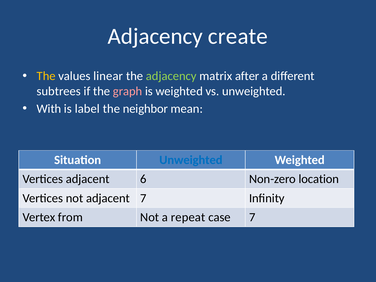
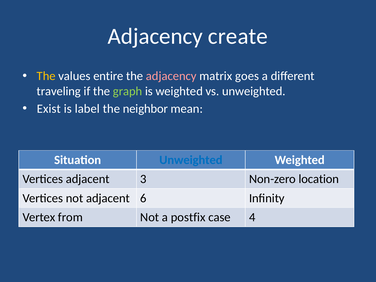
linear: linear -> entire (108, 76)
adjacency colour: light green -> pink (171, 76)
after: after -> goes (247, 76)
subtrees: subtrees -> traveling (59, 91)
graph colour: pink -> light green (128, 91)
With: With -> Exist (49, 109)
6: 6 -> 3 (143, 179)
adjacent 7: 7 -> 6 (143, 198)
repeat: repeat -> postfix (188, 217)
case 7: 7 -> 4 (252, 217)
